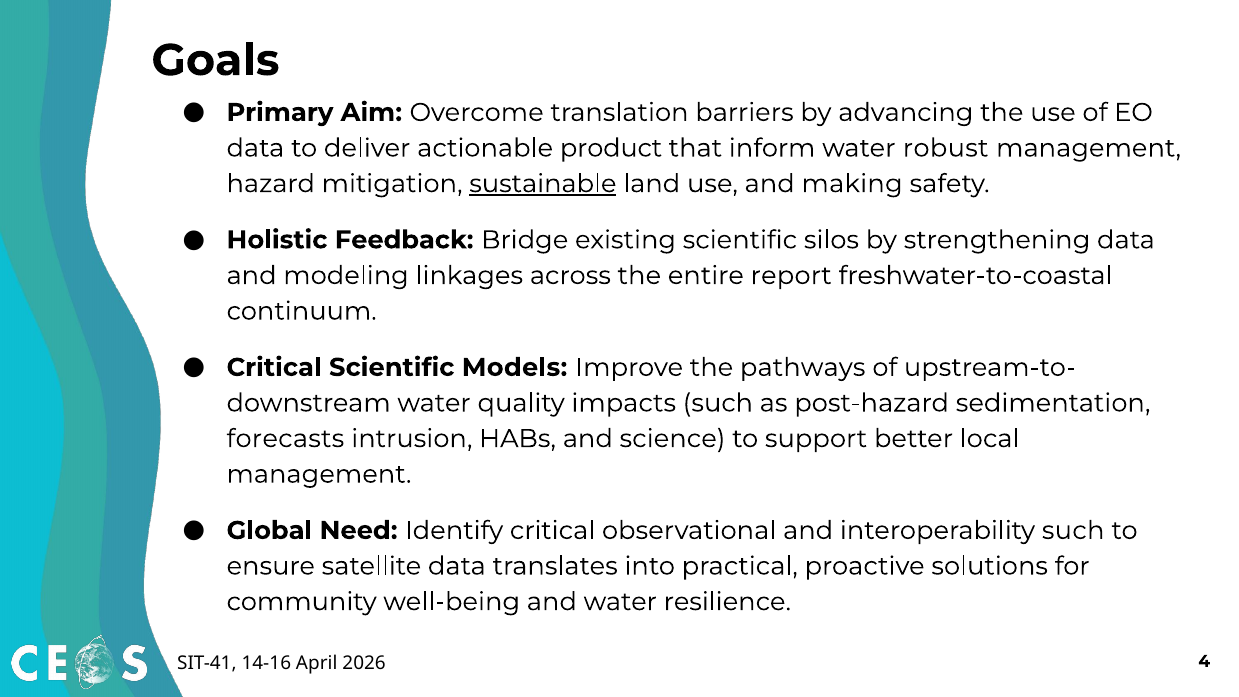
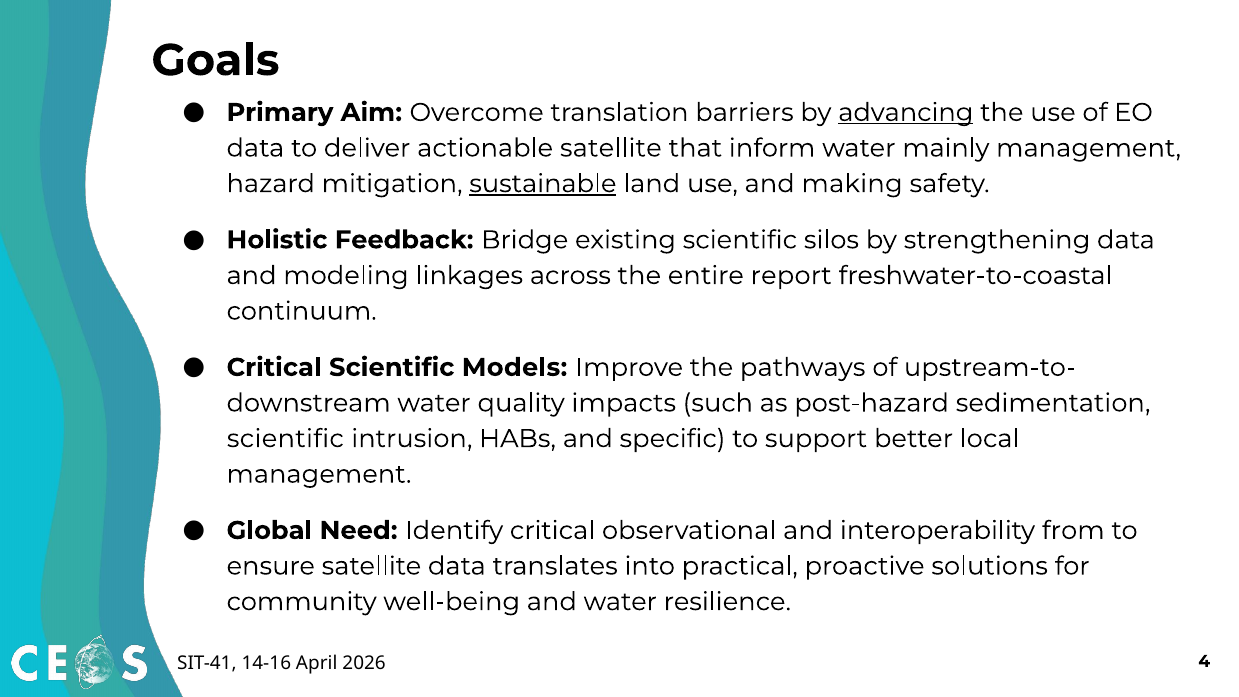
advancing underline: none -> present (906, 112)
actionable product: product -> satellite (611, 148)
robust: robust -> mainly (946, 148)
forecasts: forecasts -> scientific (285, 439)
science: science -> specific (672, 439)
interoperability such: such -> from (1073, 530)
